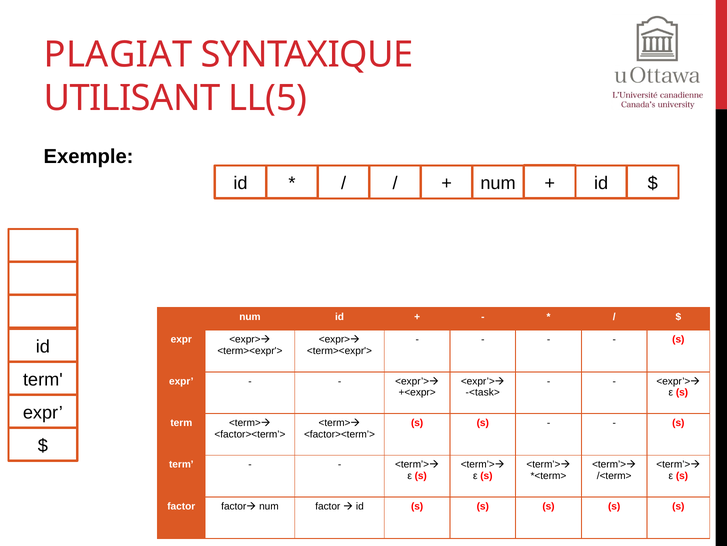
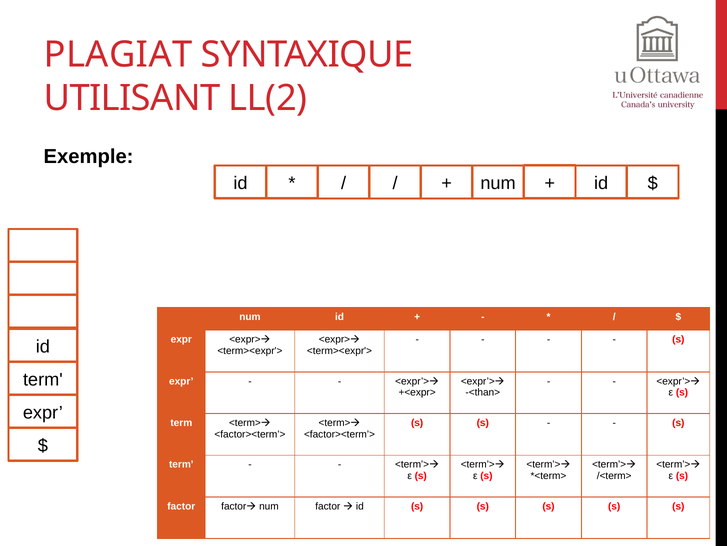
LL(5: LL(5 -> LL(2 (268, 98)
-<task>: -<task> -> -<than> (483, 392)
